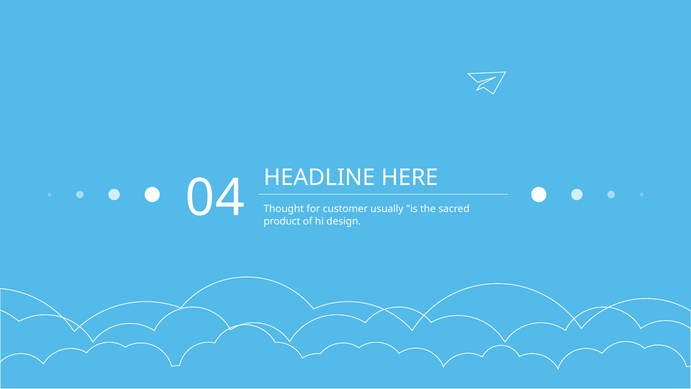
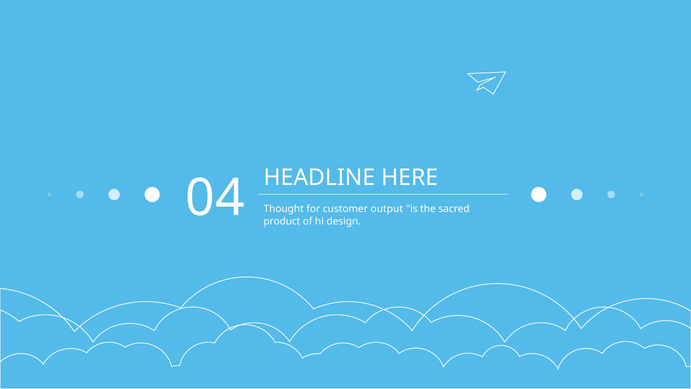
usually: usually -> output (387, 209)
